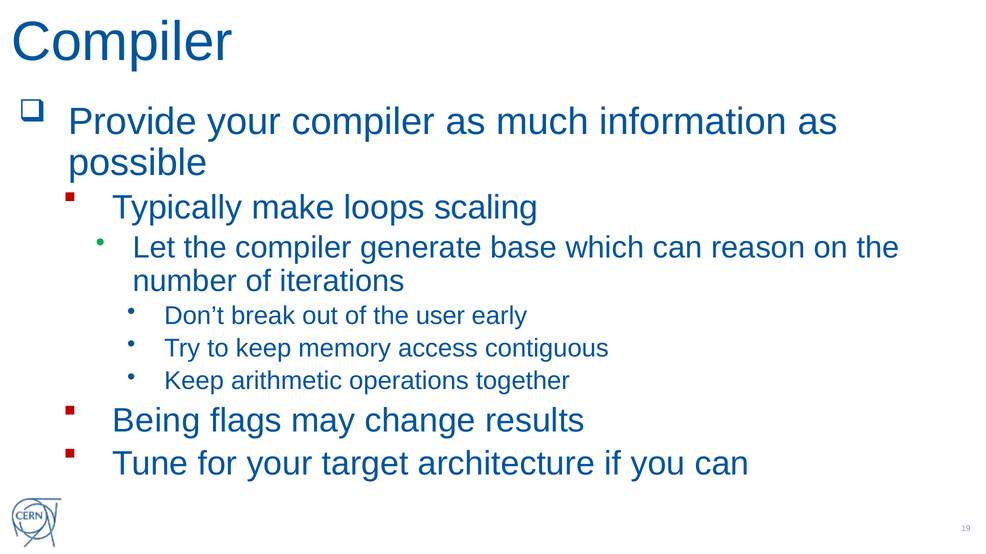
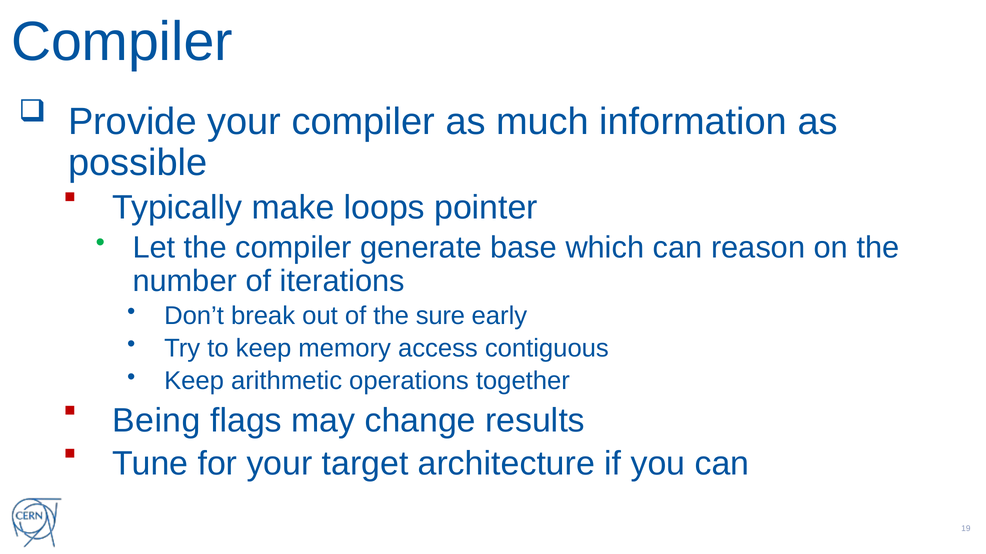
scaling: scaling -> pointer (486, 208)
user: user -> sure (440, 316)
